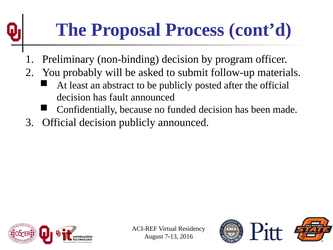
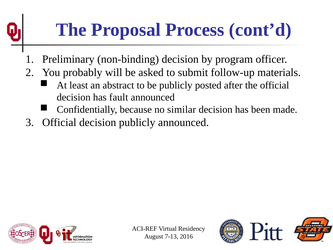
funded: funded -> similar (182, 109)
